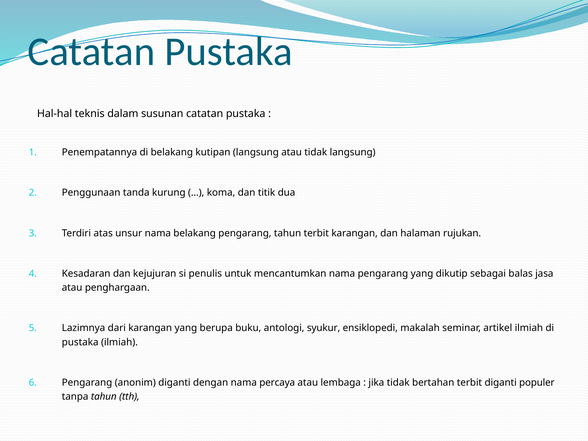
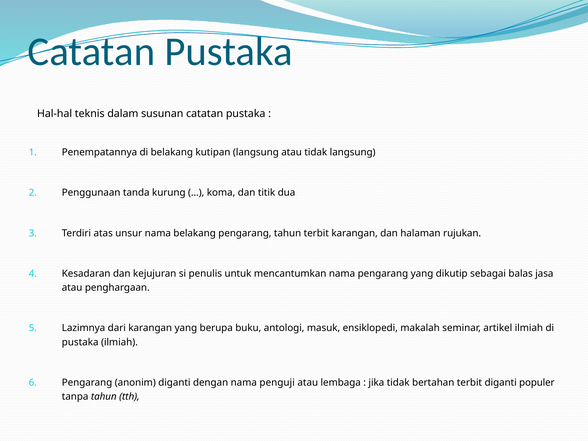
syukur: syukur -> masuk (324, 328)
percaya: percaya -> penguji (277, 383)
